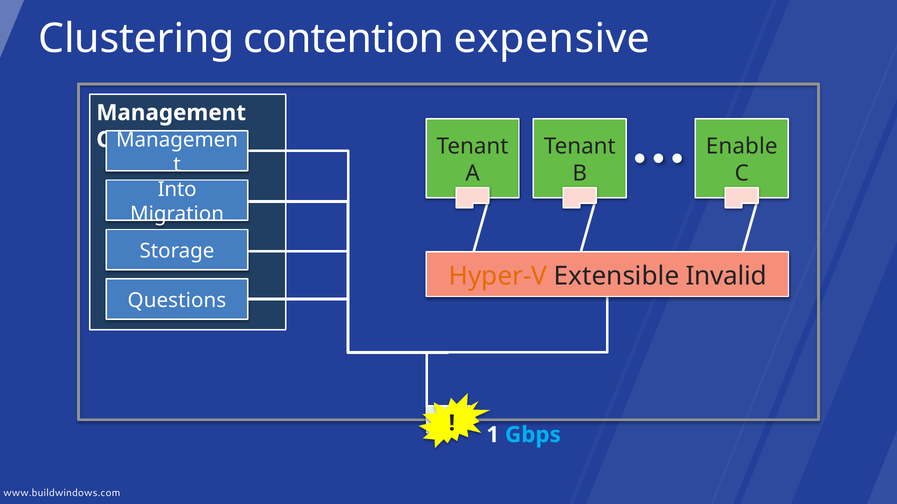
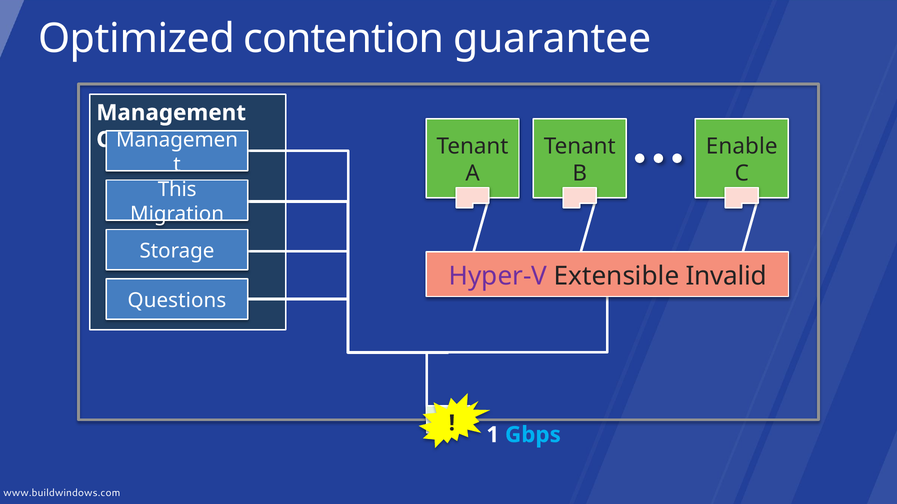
Clustering: Clustering -> Optimized (137, 39)
expensive: expensive -> guarantee (552, 39)
Into: Into -> This (177, 190)
Hyper-V colour: orange -> purple (498, 276)
